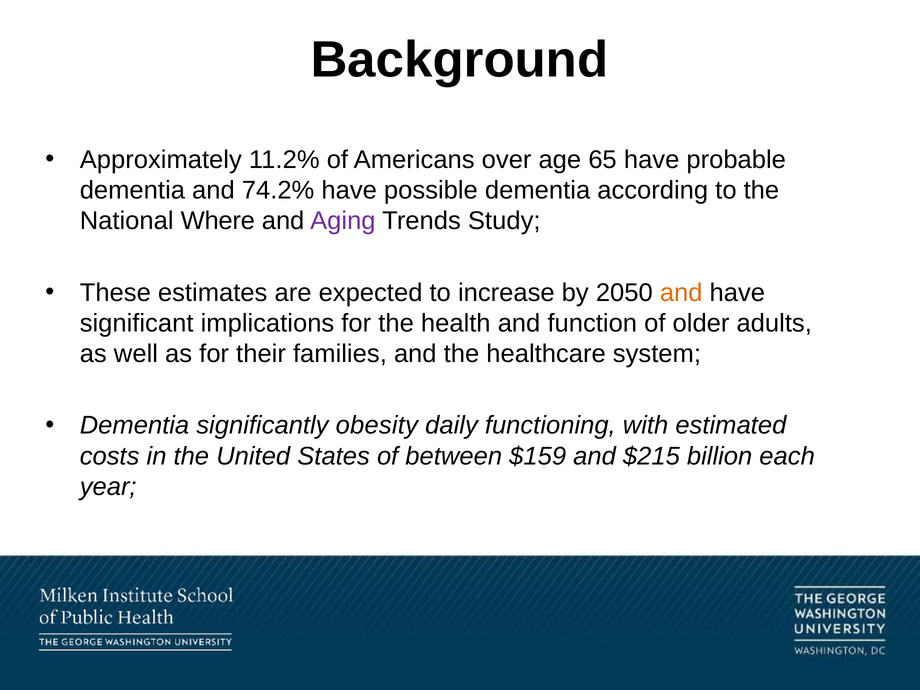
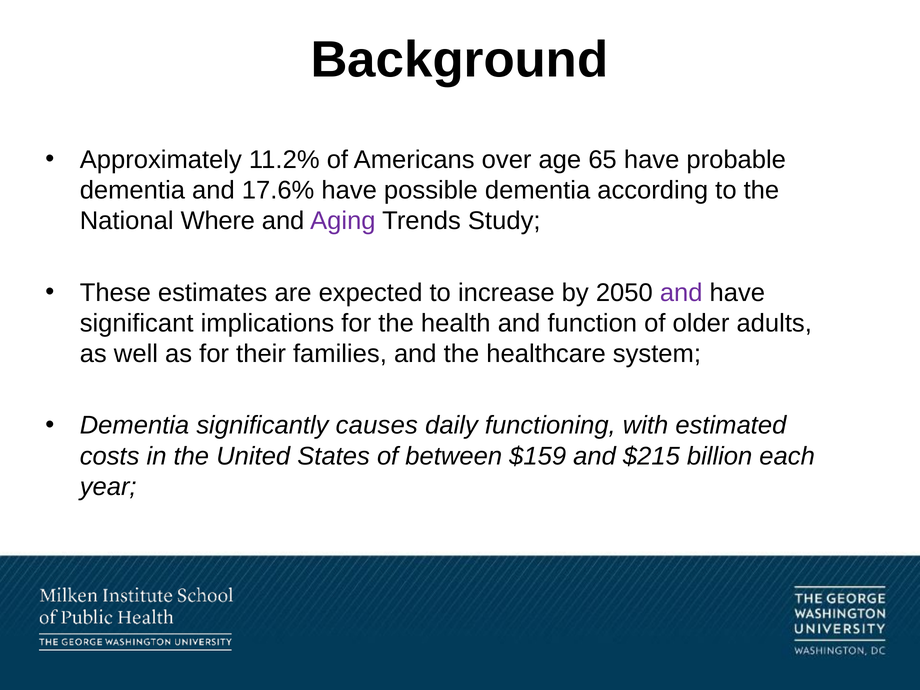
74.2%: 74.2% -> 17.6% (278, 190)
and colour: orange -> purple (681, 293)
obesity: obesity -> causes (377, 426)
